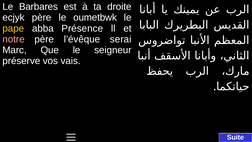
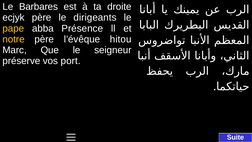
oumetbwk: oumetbwk -> dirigeants (95, 18)
notre colour: pink -> yellow (14, 39)
serai: serai -> hitou (121, 39)
vais: vais -> port (71, 61)
